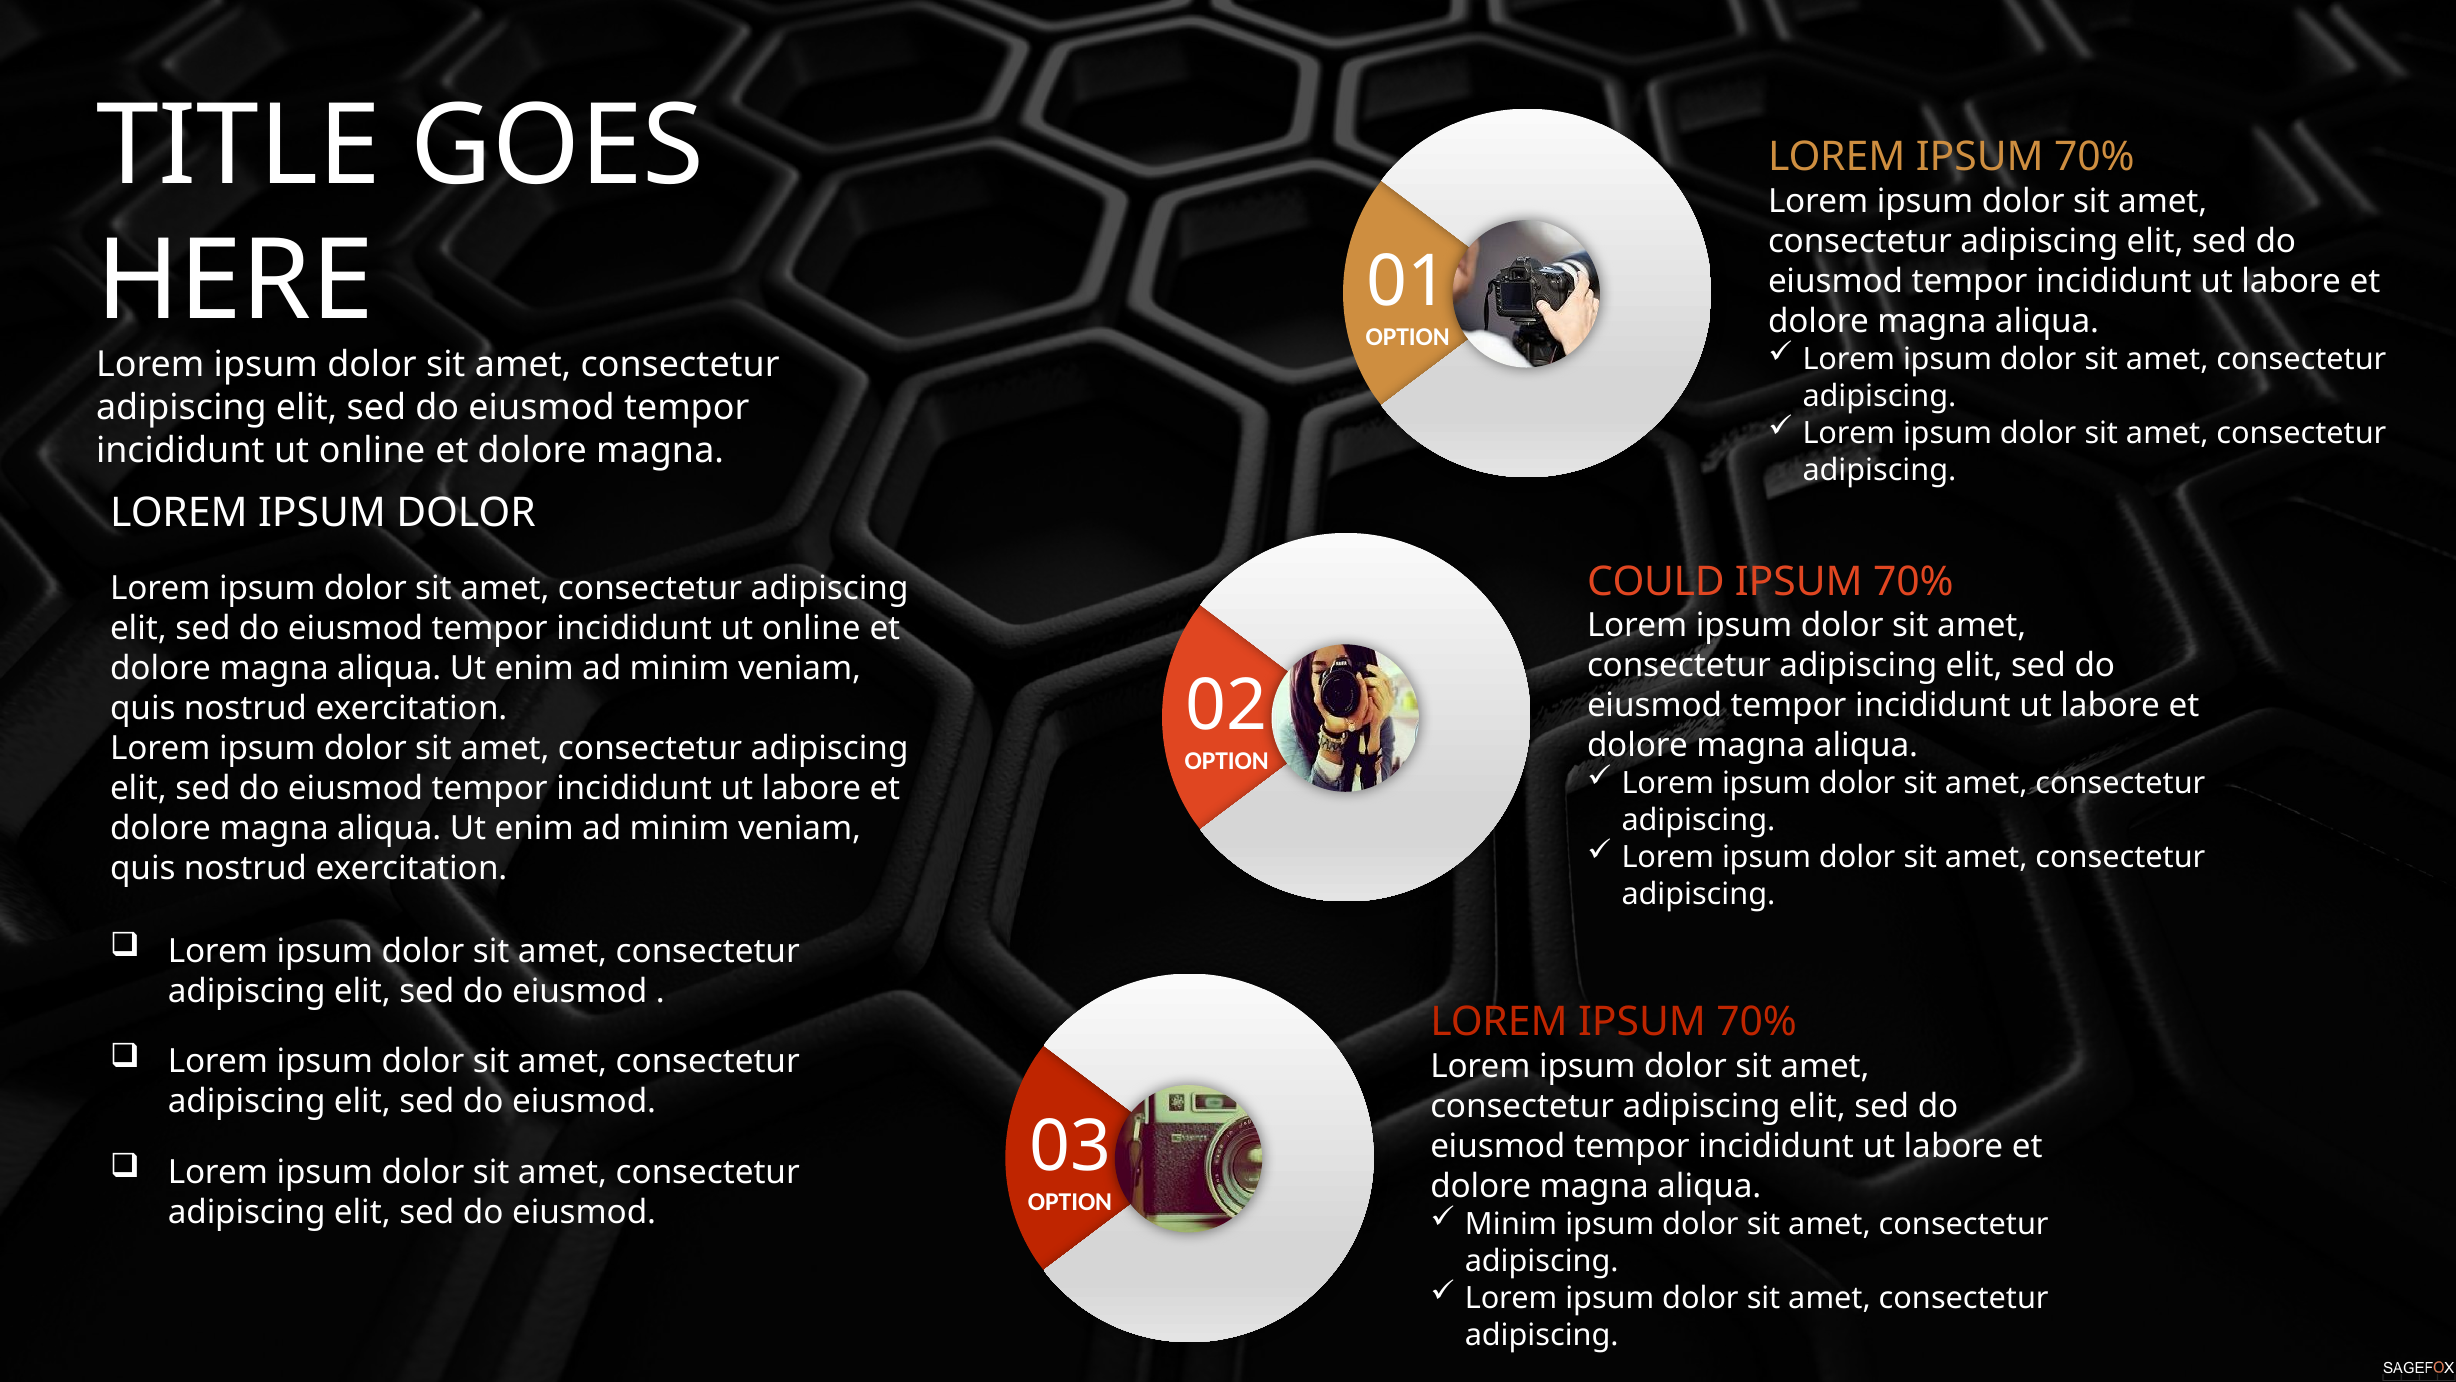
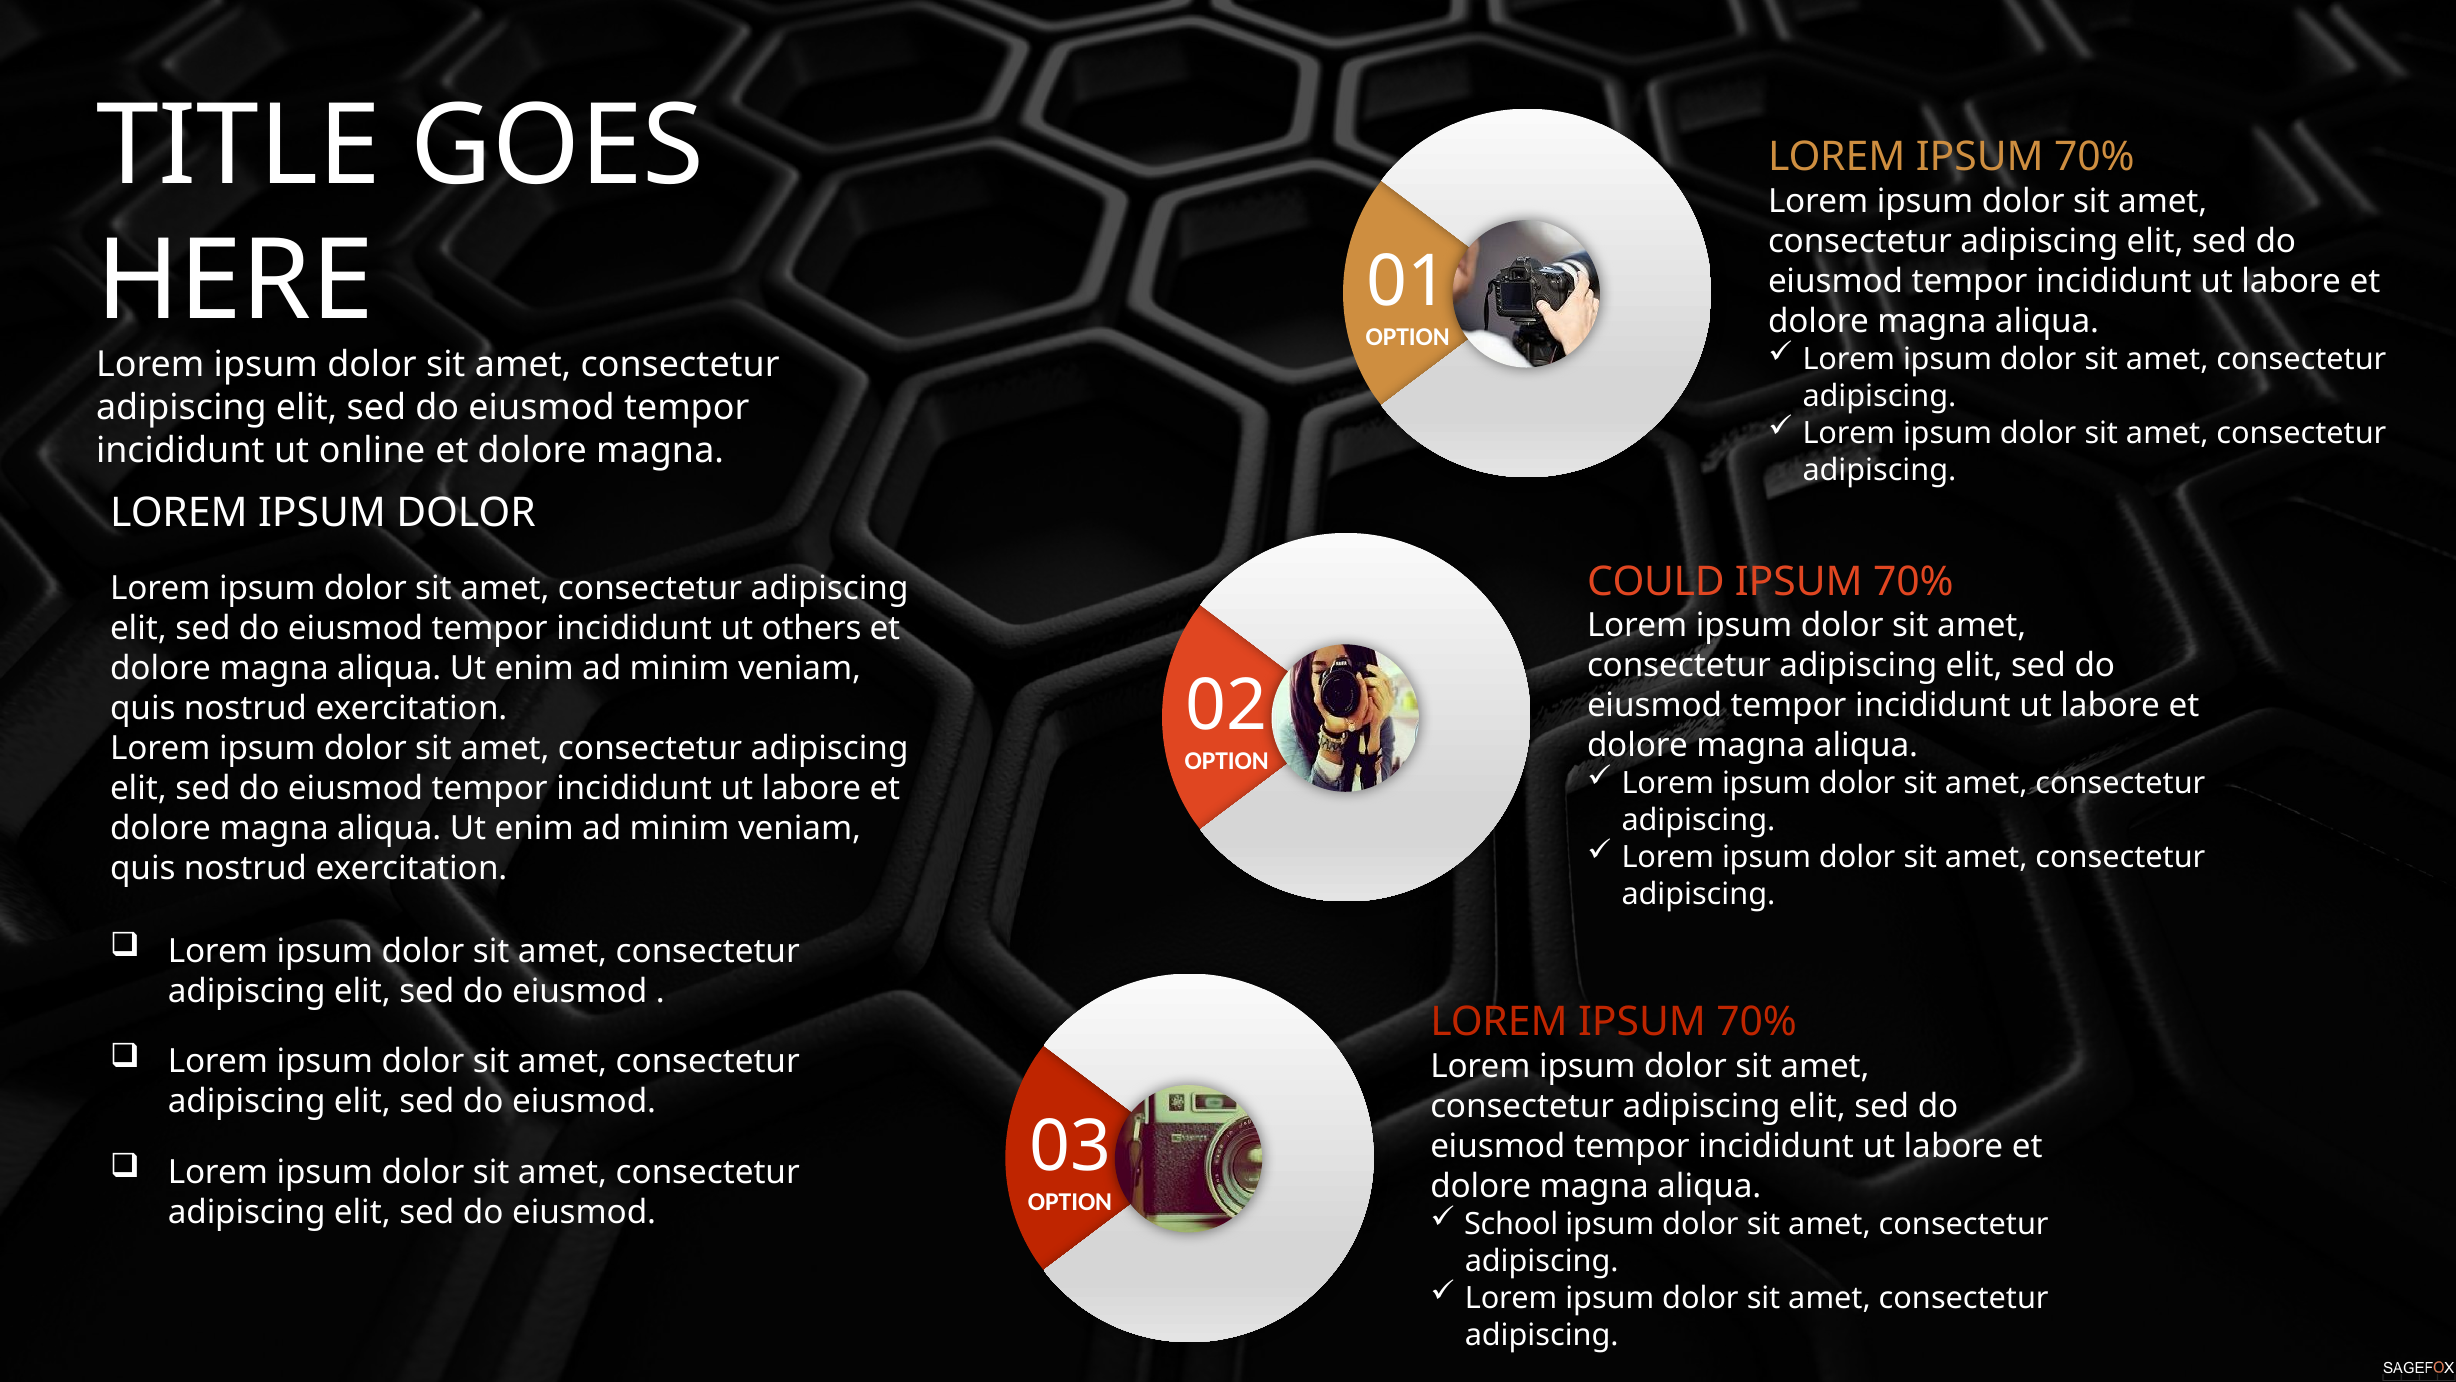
online: online -> others (812, 628)
Minim: Minim -> School (1511, 1224)
